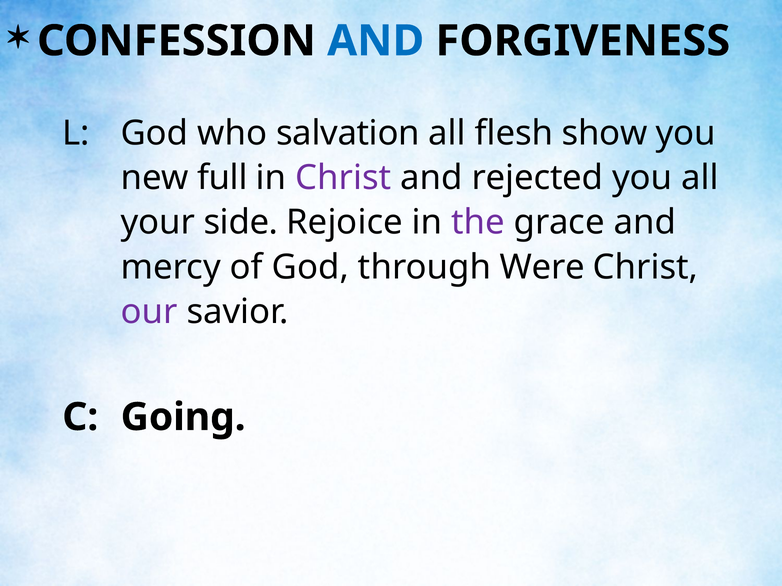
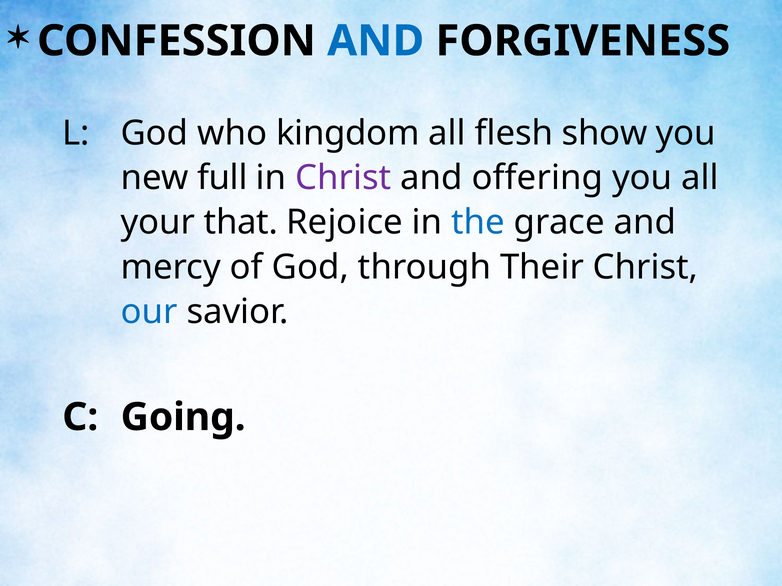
salvation: salvation -> kingdom (348, 133)
rejected: rejected -> offering (537, 178)
side: side -> that (241, 223)
the colour: purple -> blue (478, 223)
Were: Were -> Their (542, 267)
our colour: purple -> blue (149, 312)
